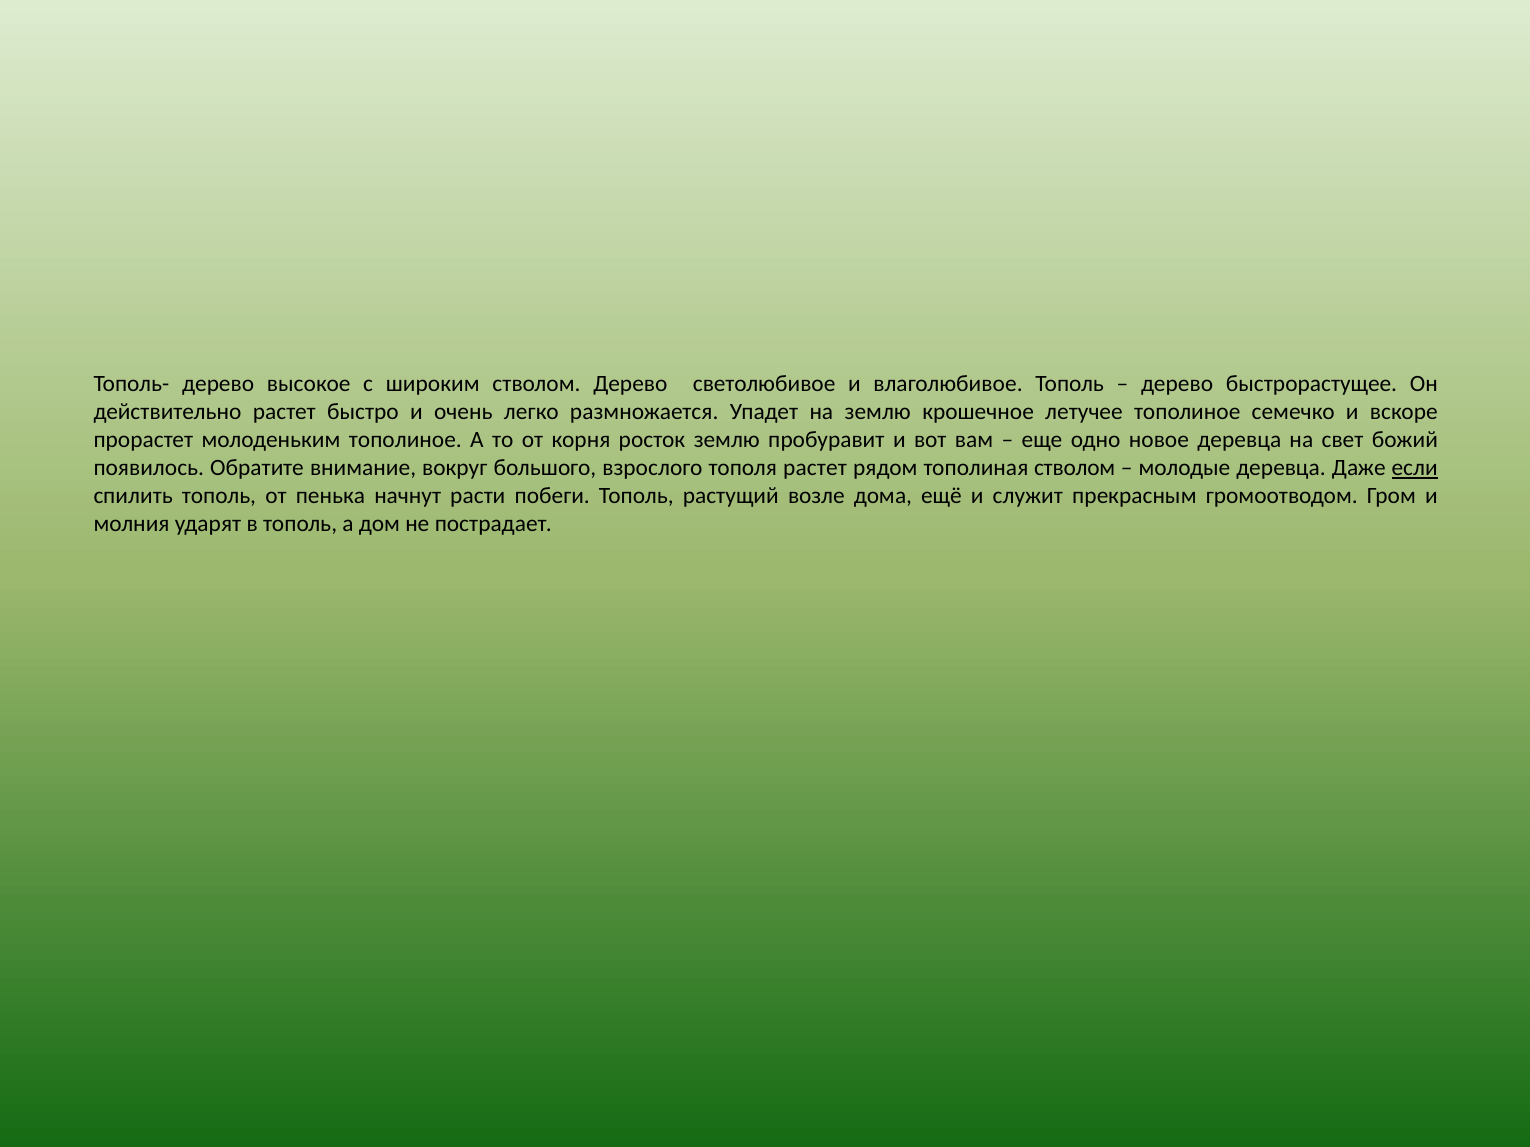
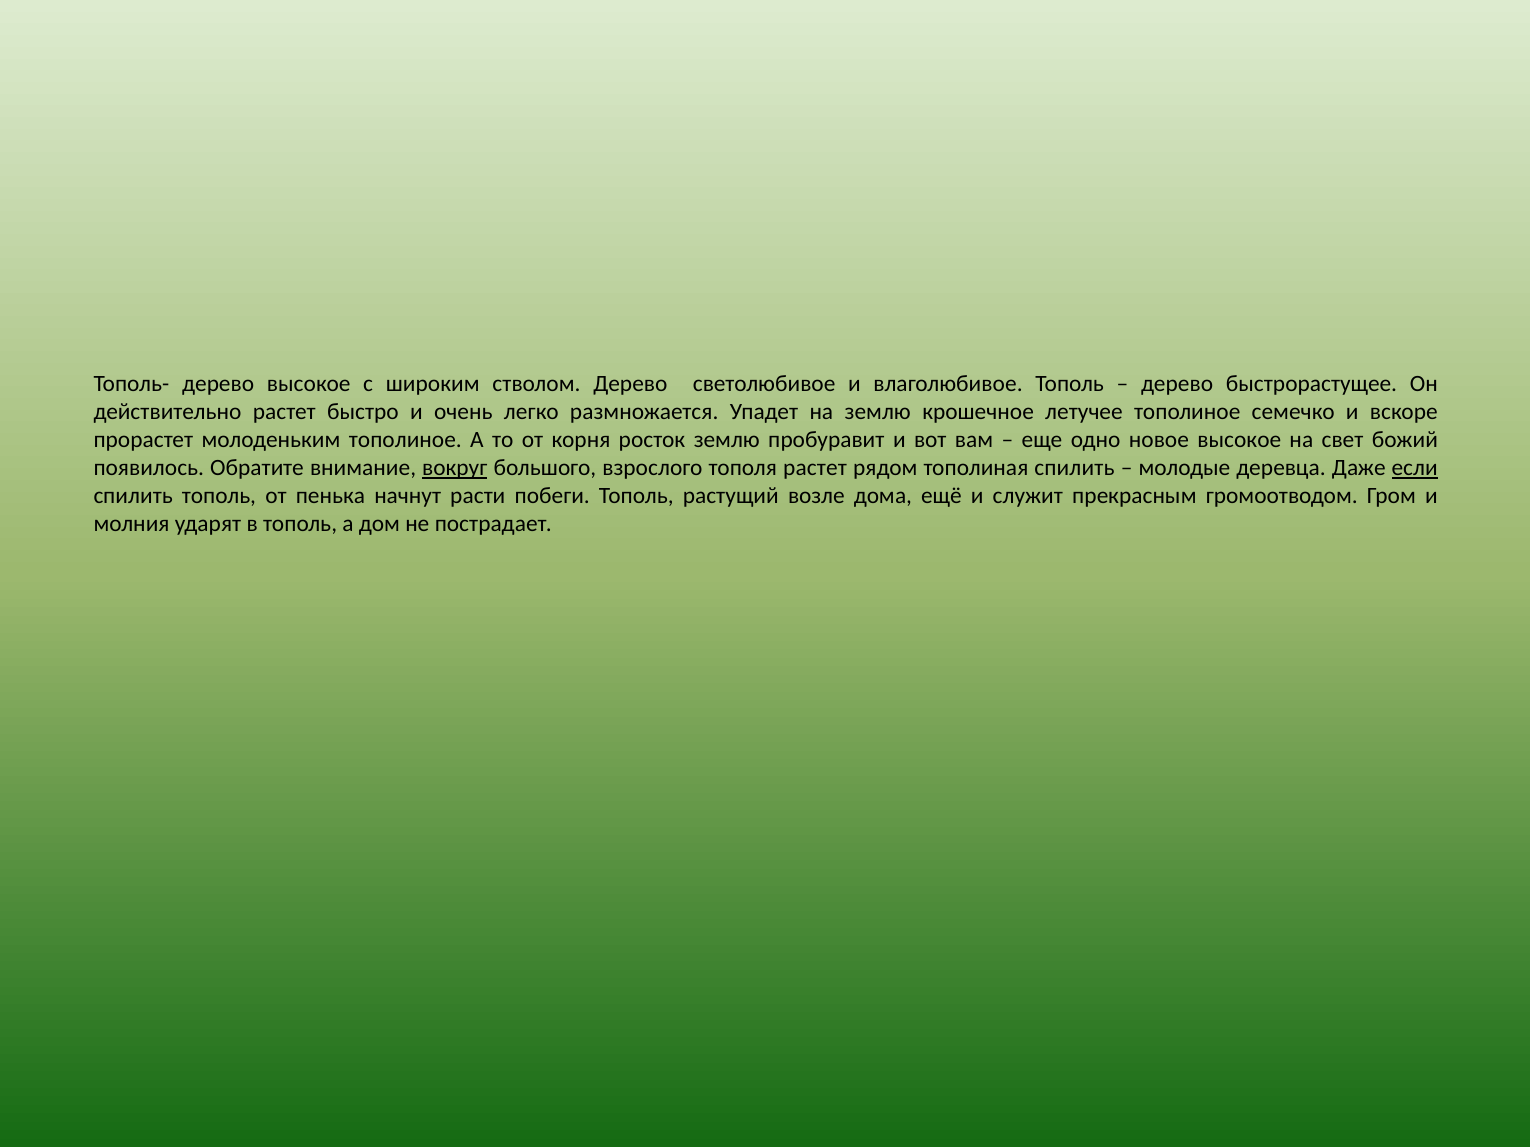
новое деревца: деревца -> высокое (1239, 440)
вокруг underline: none -> present (455, 468)
тополиная стволом: стволом -> спилить (1074, 468)
